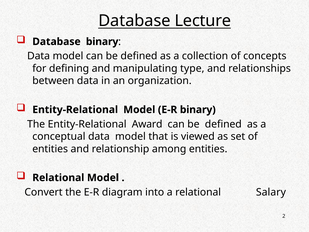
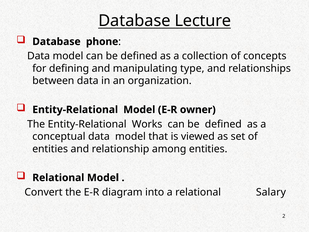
Database binary: binary -> phone (102, 42)
E-R binary: binary -> owner (198, 110)
Award: Award -> Works (147, 124)
